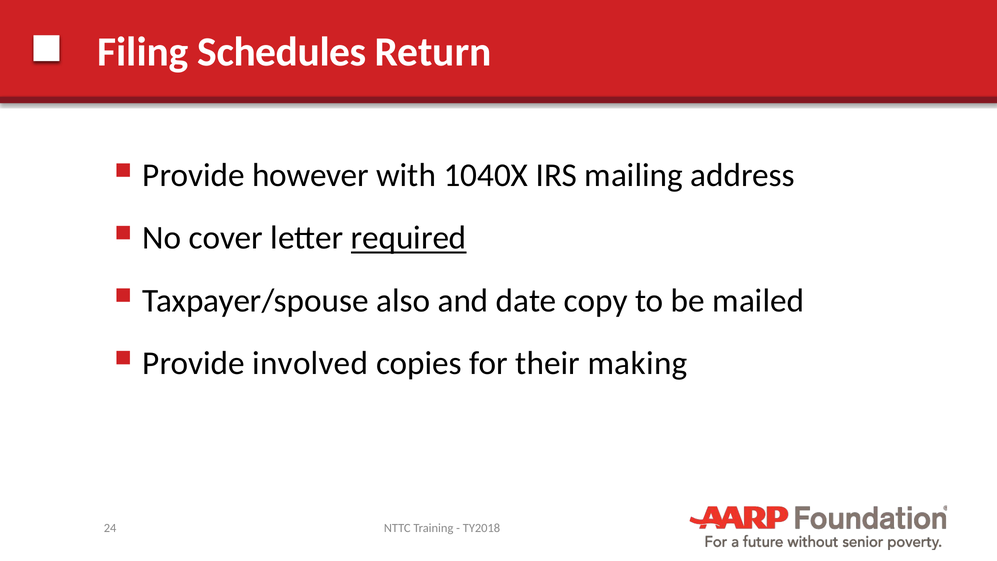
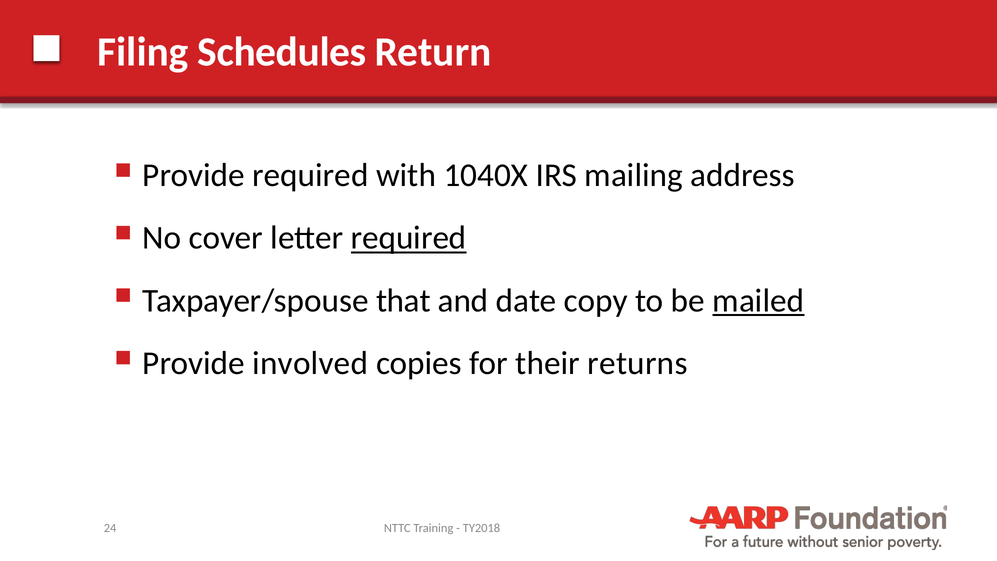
Provide however: however -> required (310, 175)
also: also -> that (403, 300)
mailed underline: none -> present (758, 300)
making: making -> returns (638, 363)
